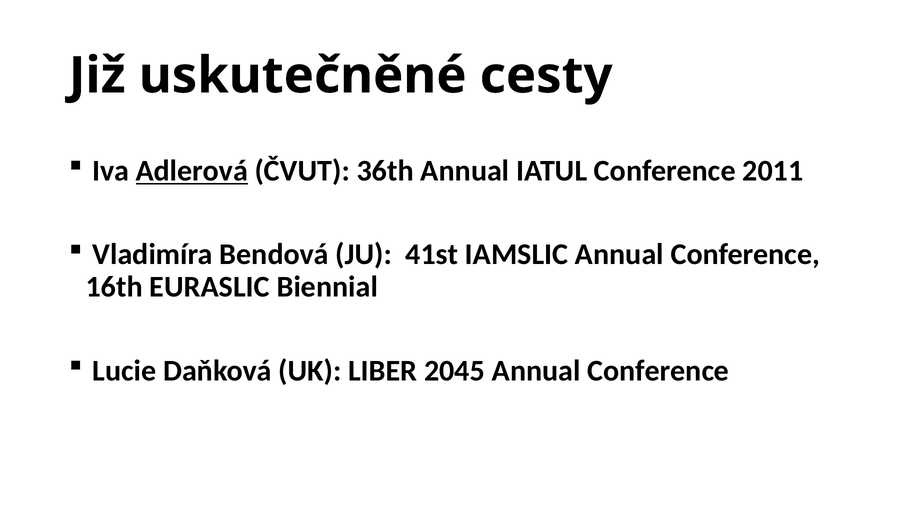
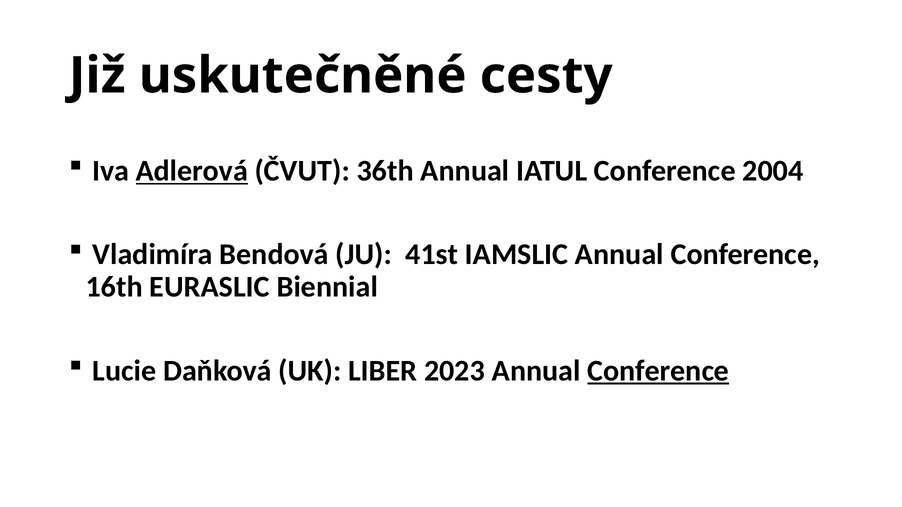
2011: 2011 -> 2004 (773, 171)
2045: 2045 -> 2023 (454, 371)
Conference underline: none -> present (658, 371)
